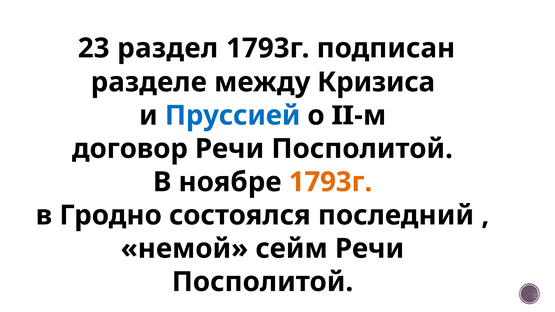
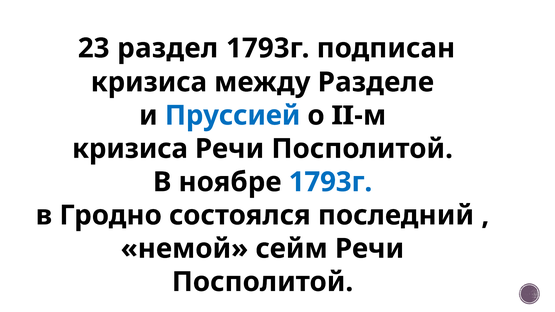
разделе: разделе -> кризиса (149, 82)
Кризиса: Кризиса -> Разделе (376, 82)
договор: договор -> кризиса (130, 149)
1793г colour: orange -> blue (330, 182)
